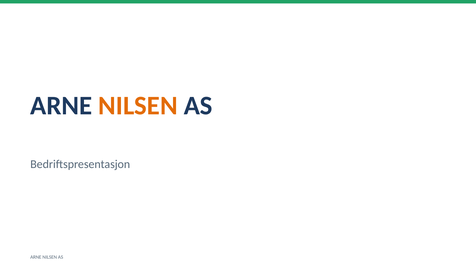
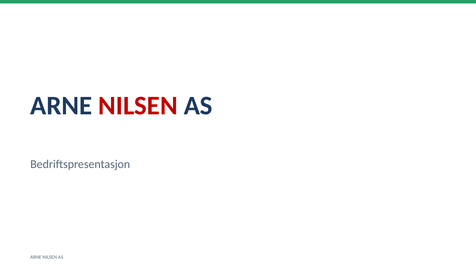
NILSEN colour: orange -> red (138, 106)
